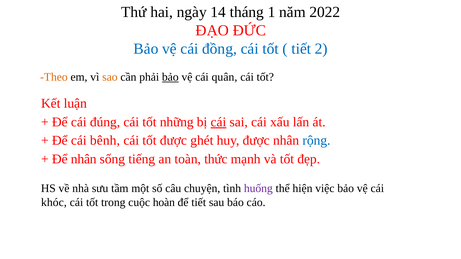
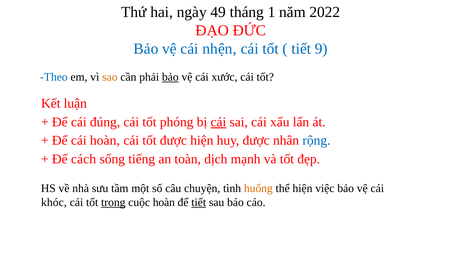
14: 14 -> 49 (218, 12)
đồng: đồng -> nhện (220, 49)
2: 2 -> 9 (321, 49)
Theo colour: orange -> blue (54, 77)
quân: quân -> xước (225, 77)
những: những -> phóng (177, 122)
cái bênh: bênh -> hoàn (105, 141)
được ghét: ghét -> hiện (202, 141)
Để nhân: nhân -> cách (84, 159)
thức: thức -> dịch (216, 159)
huống colour: purple -> orange (258, 189)
trong underline: none -> present (113, 203)
tiết underline: none -> present (199, 203)
